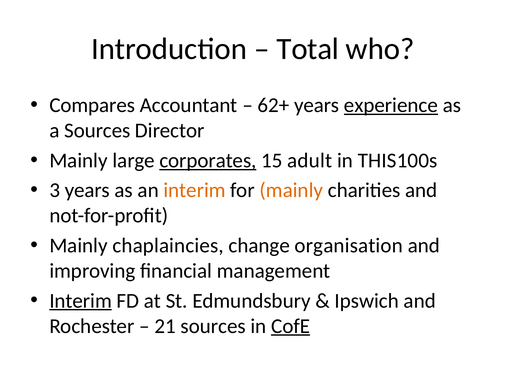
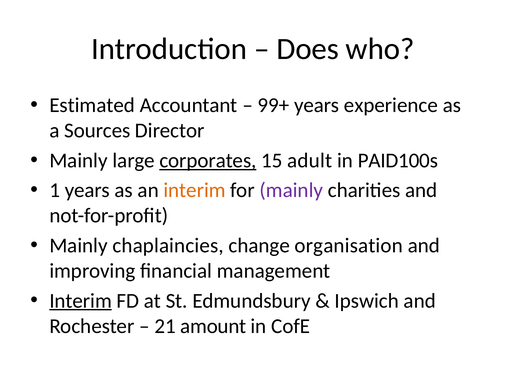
Total: Total -> Does (308, 49)
Compares: Compares -> Estimated (92, 105)
62+: 62+ -> 99+ (274, 105)
experience underline: present -> none (391, 105)
THIS100s: THIS100s -> PAID100s (398, 160)
3: 3 -> 1 (55, 190)
mainly colour: orange -> purple (291, 190)
21 sources: sources -> amount (213, 326)
CofE underline: present -> none (291, 326)
